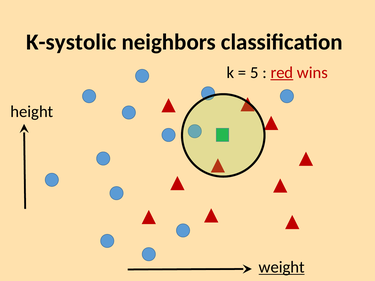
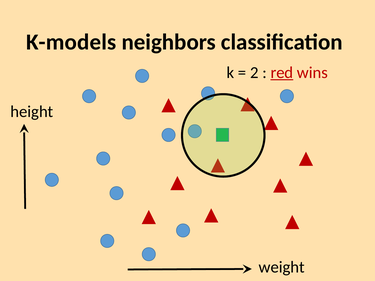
K-systolic: K-systolic -> K-models (71, 42)
5: 5 -> 2 (254, 73)
weight underline: present -> none (282, 267)
